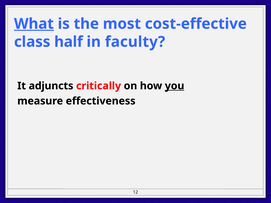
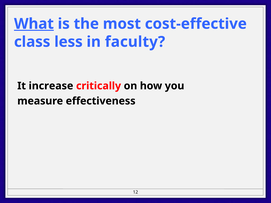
half: half -> less (68, 42)
adjuncts: adjuncts -> increase (51, 86)
you underline: present -> none (175, 86)
